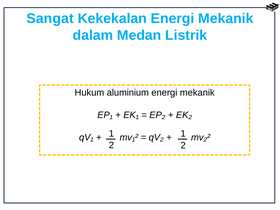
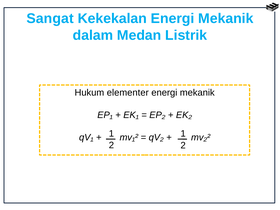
aluminium: aluminium -> elementer (128, 93)
